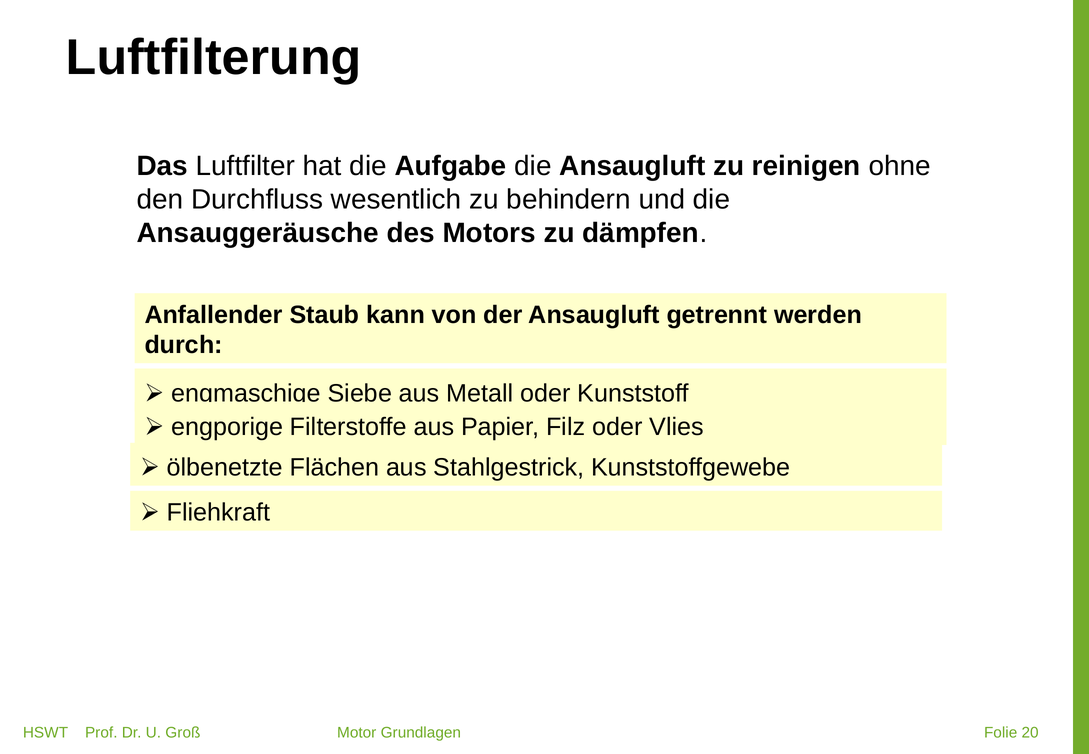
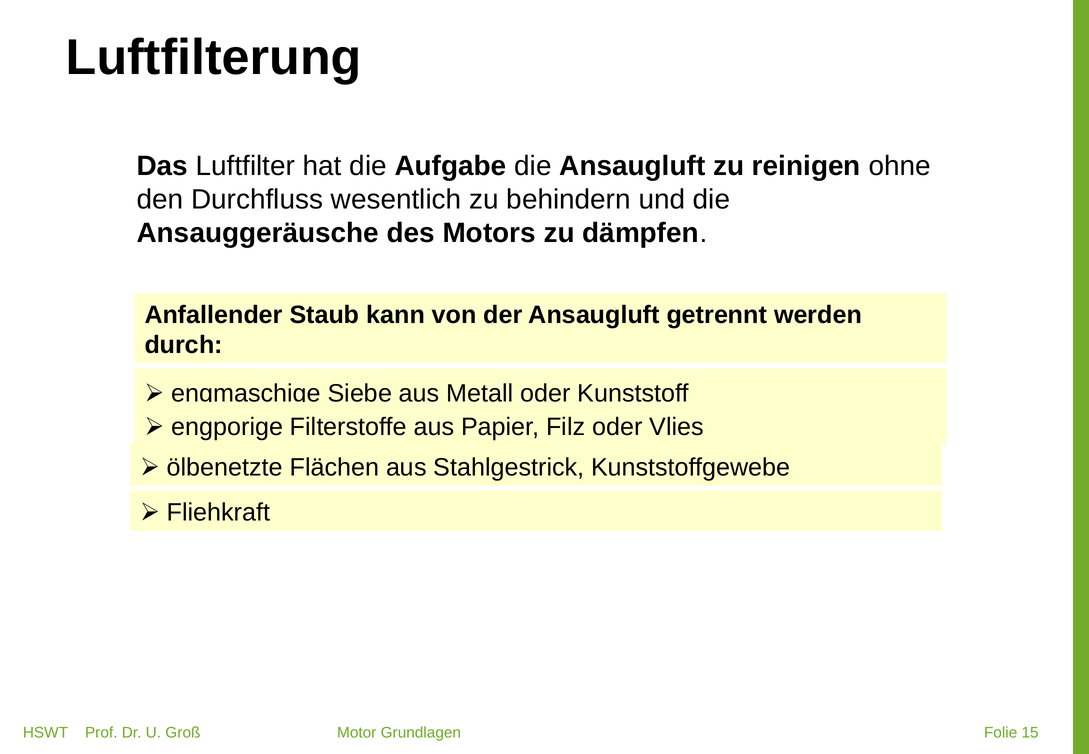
20: 20 -> 15 (1030, 733)
